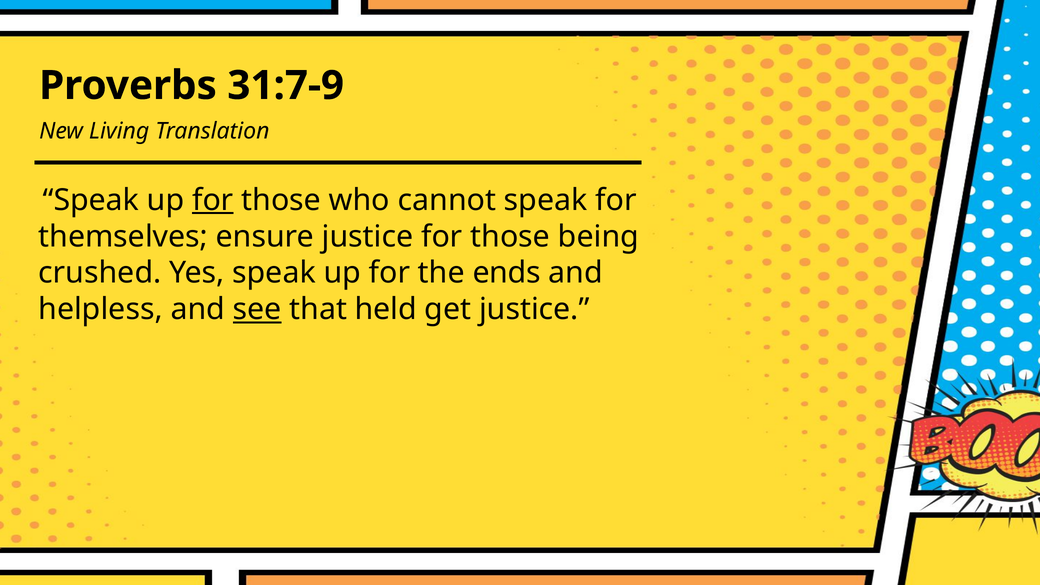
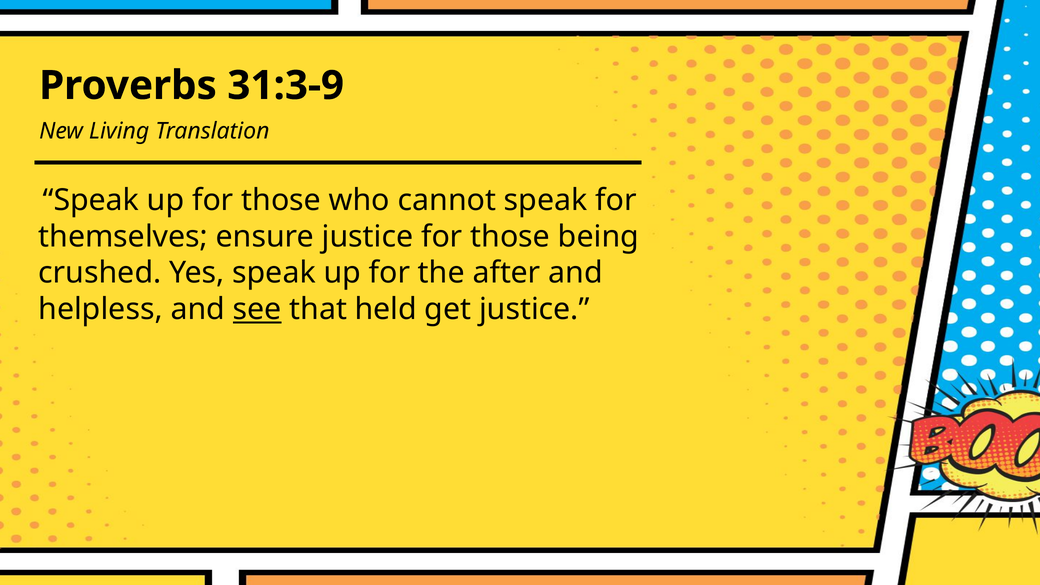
31:7-9: 31:7-9 -> 31:3-9 (286, 86)
for underline: present -> none (213, 200)
ends: ends -> after (507, 273)
